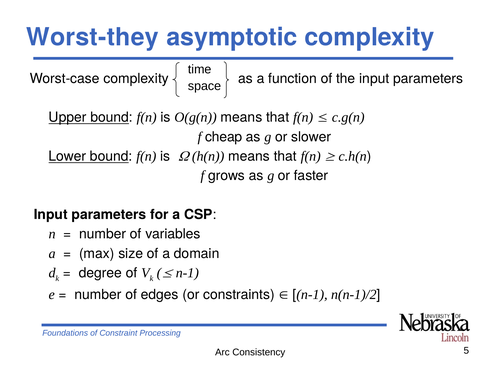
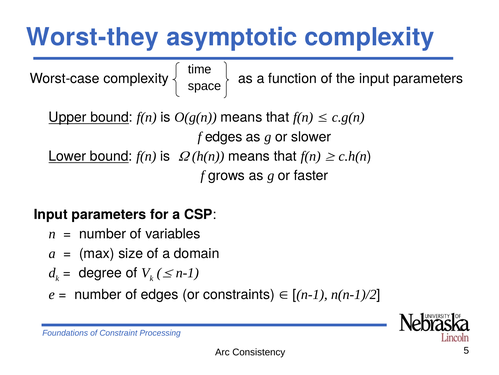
f cheap: cheap -> edges (224, 137)
